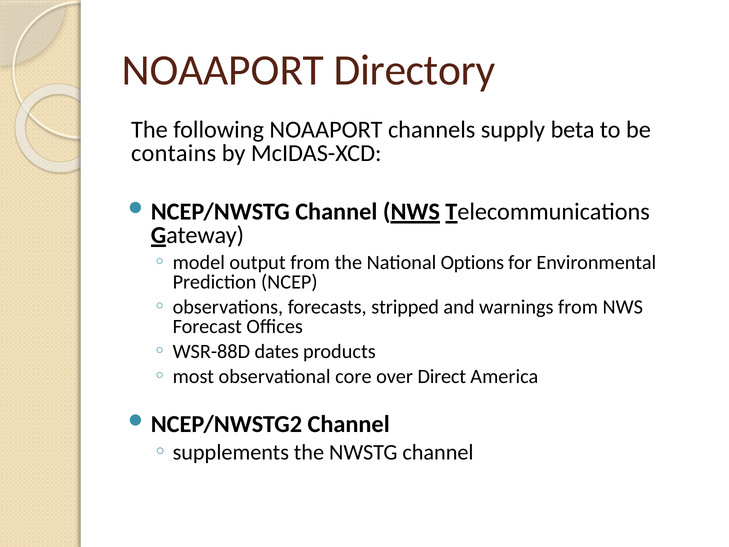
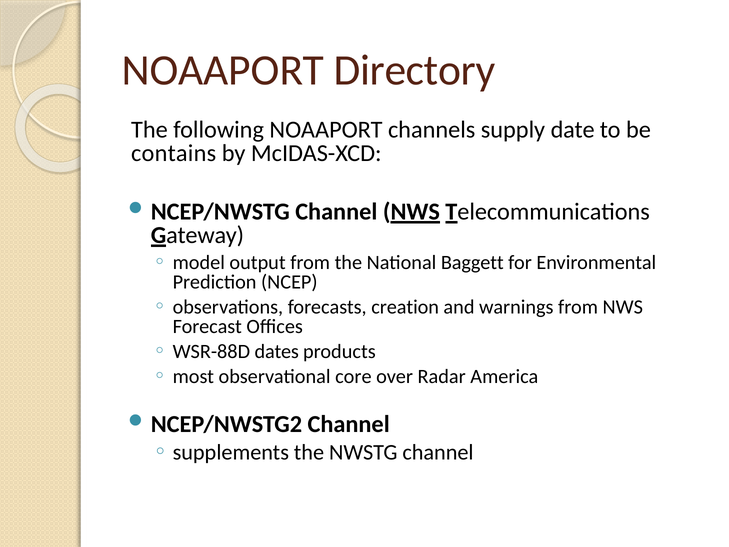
beta: beta -> date (573, 130)
Options: Options -> Baggett (472, 262)
stripped: stripped -> creation (405, 307)
Direct: Direct -> Radar (442, 376)
